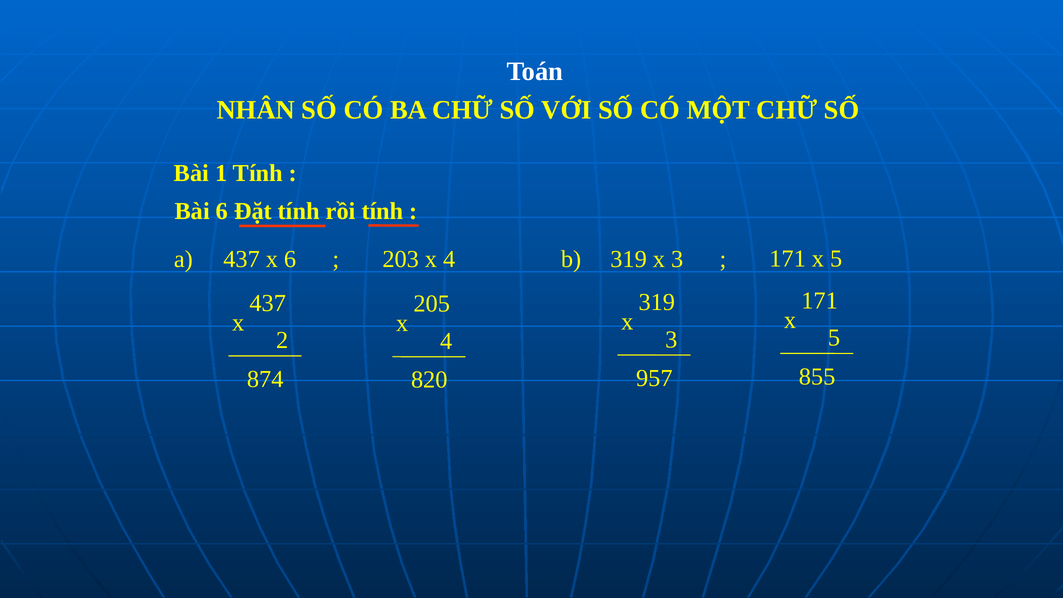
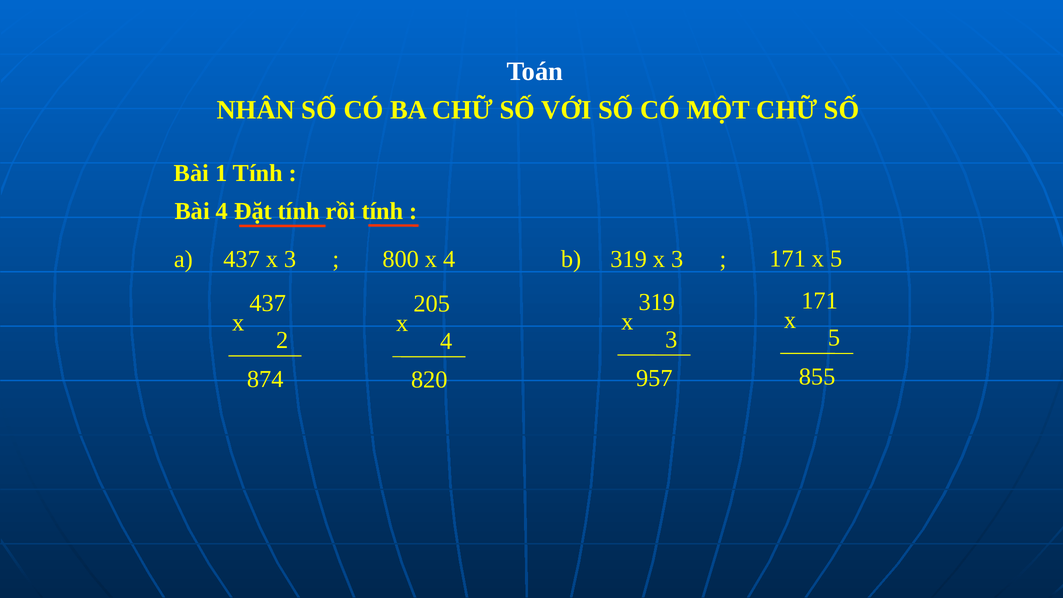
Bài 6: 6 -> 4 (222, 211)
437 x 6: 6 -> 3 (290, 259)
203: 203 -> 800 (401, 259)
